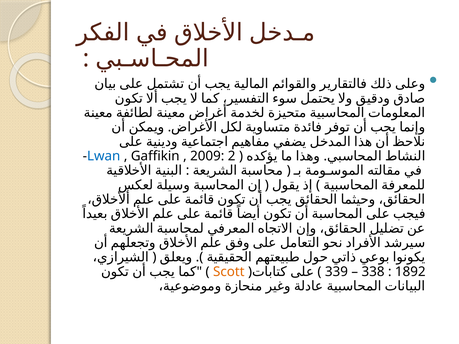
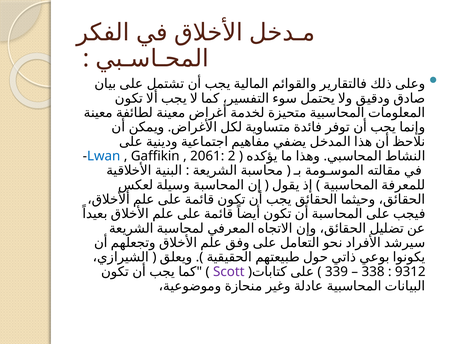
2009: 2009 -> 2061 (207, 156)
Scott colour: orange -> purple (229, 272)
1892: 1892 -> 9312 (410, 272)
